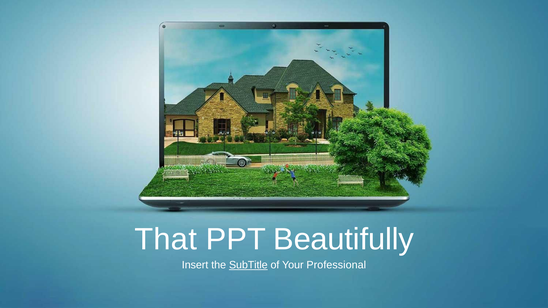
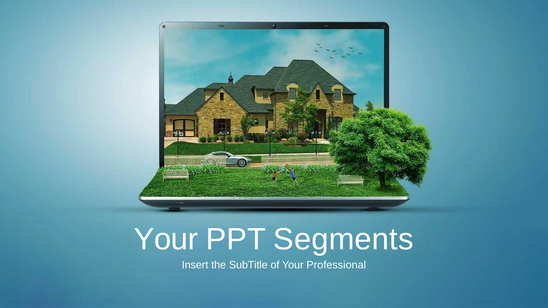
That: That -> Your (166, 239)
Beautifully: Beautifully -> Segments (343, 239)
SubTitle underline: present -> none (248, 265)
